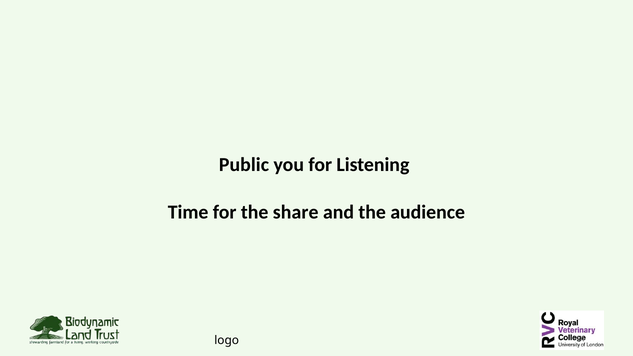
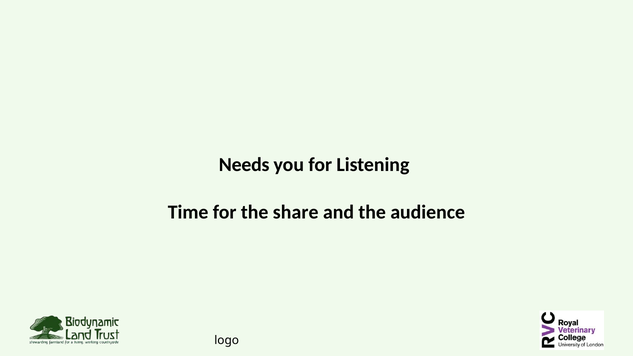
Public: Public -> Needs (244, 165)
